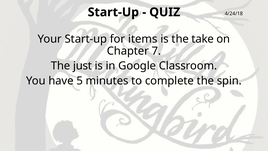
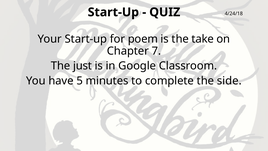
items: items -> poem (143, 39)
spin: spin -> side (229, 81)
